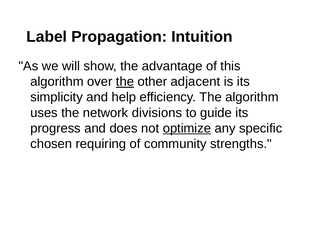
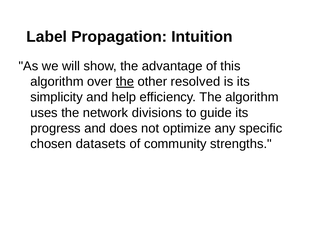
adjacent: adjacent -> resolved (195, 82)
optimize underline: present -> none (187, 128)
requiring: requiring -> datasets (101, 144)
